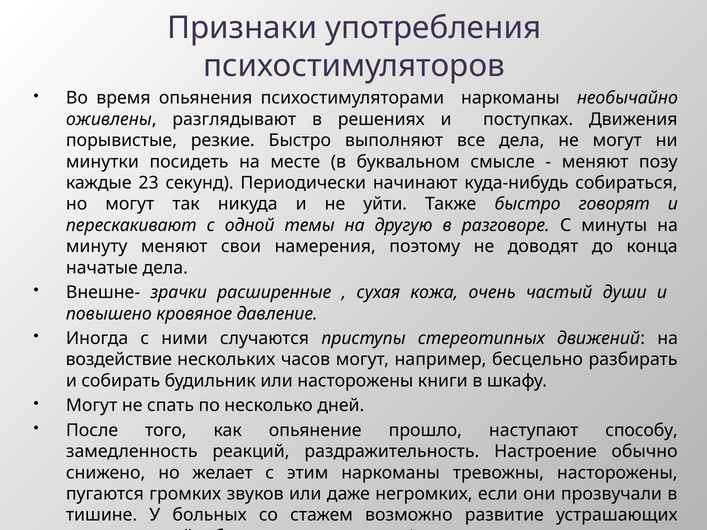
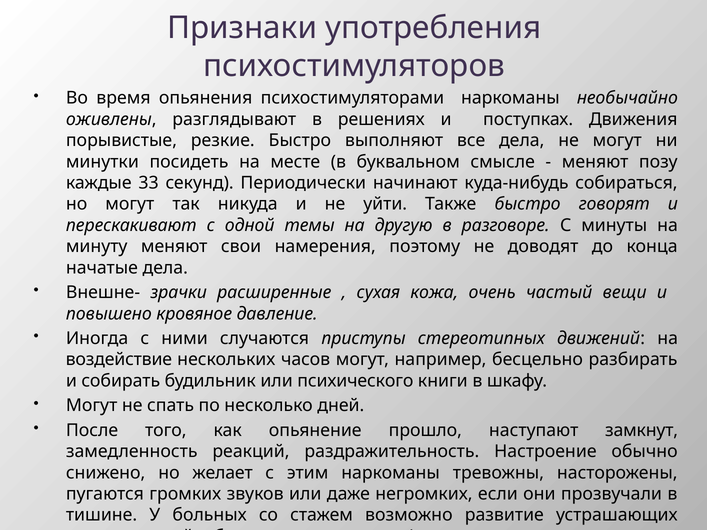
23: 23 -> 33 (149, 183)
души: души -> вещи (625, 293)
или насторожены: насторожены -> психического (355, 381)
способу: способу -> замкнут (642, 430)
